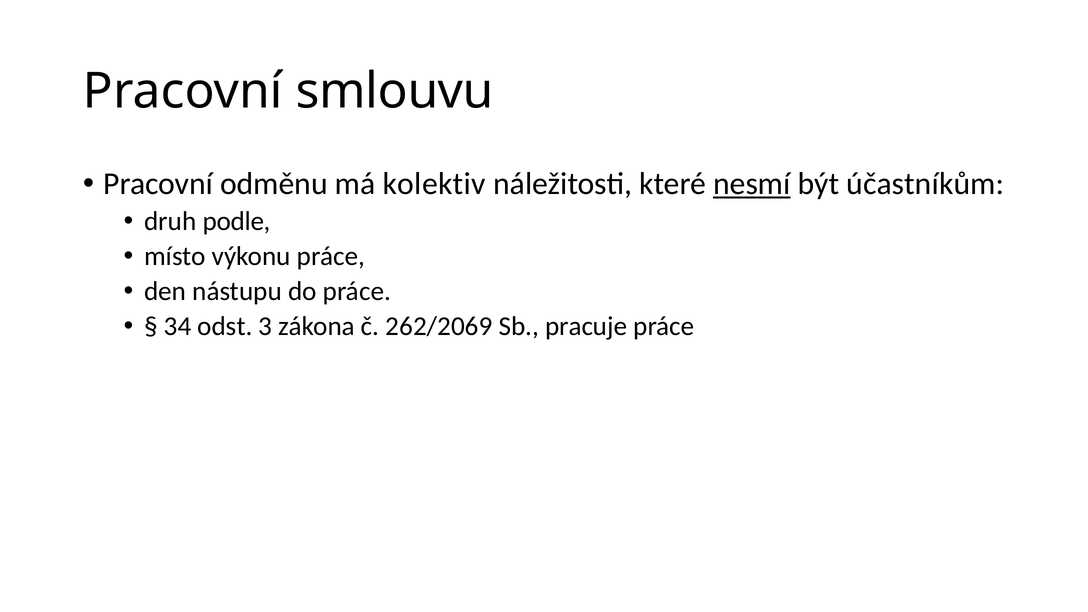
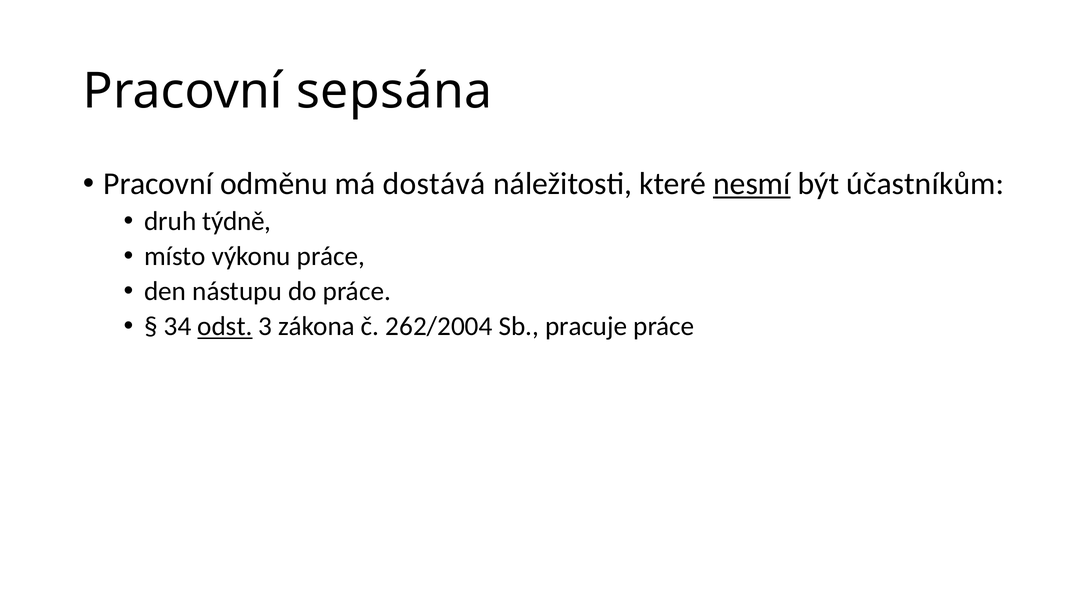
smlouvu: smlouvu -> sepsána (394, 91)
kolektiv: kolektiv -> dostává (434, 184)
podle: podle -> týdně (237, 221)
odst underline: none -> present (225, 326)
262/2069: 262/2069 -> 262/2004 (439, 326)
